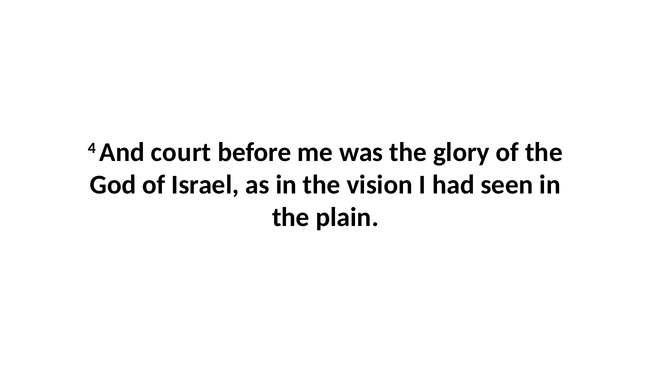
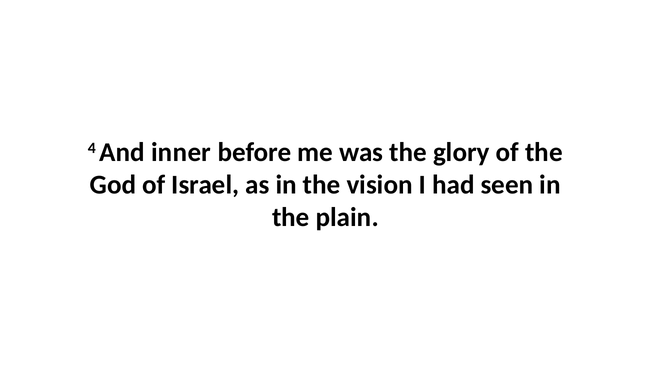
court: court -> inner (181, 152)
